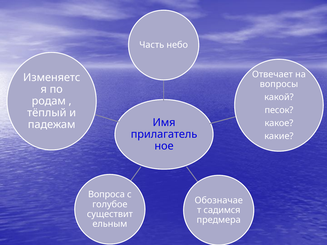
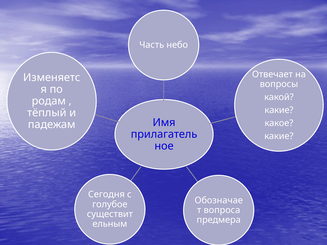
песок: песок -> какие (279, 110)
Вопроса: Вопроса -> Сегодня (106, 195)
садимся: садимся -> вопроса (222, 210)
